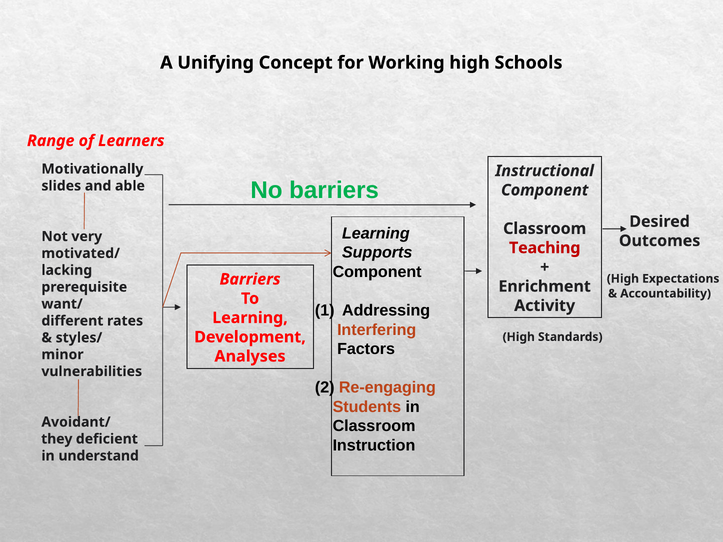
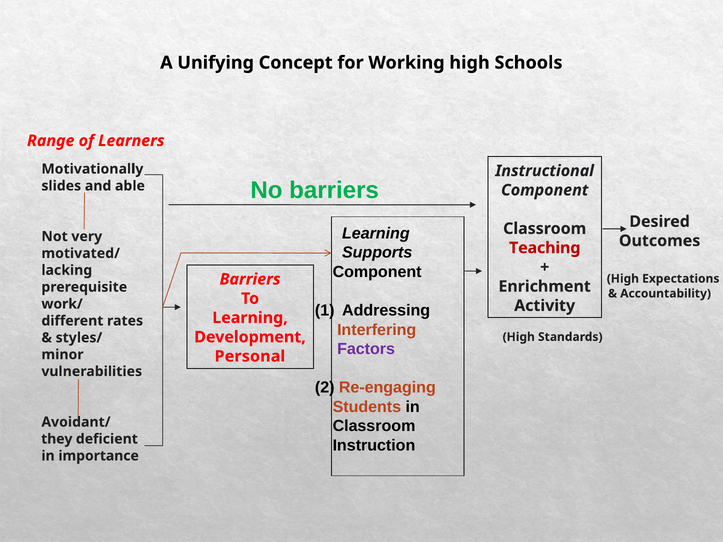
want/: want/ -> work/ (62, 304)
Factors colour: black -> purple (366, 349)
Analyses: Analyses -> Personal (250, 356)
understand: understand -> importance (99, 456)
